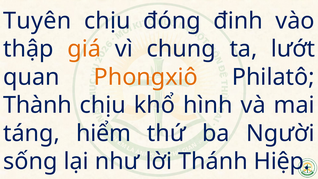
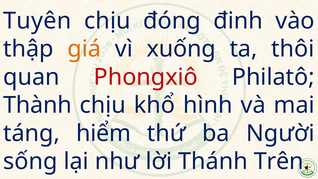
chung: chung -> xuống (181, 49)
lướt: lướt -> thôi (293, 49)
Phongxiô colour: orange -> red (146, 77)
Hiệp: Hiệp -> Trên (282, 161)
